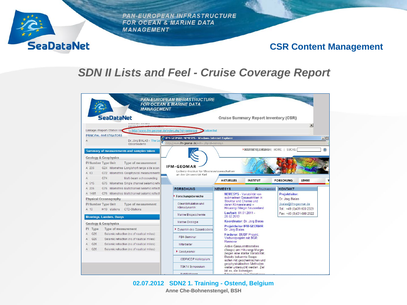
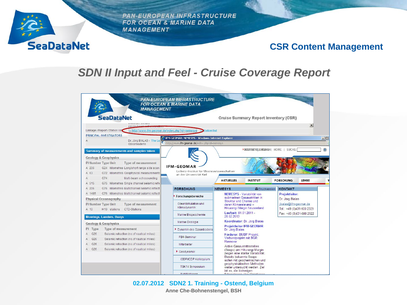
Lists: Lists -> Input (128, 73)
